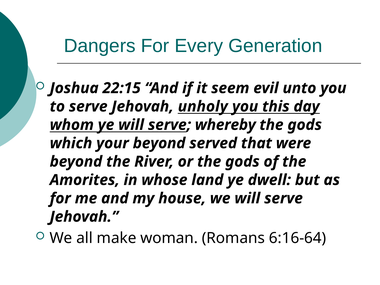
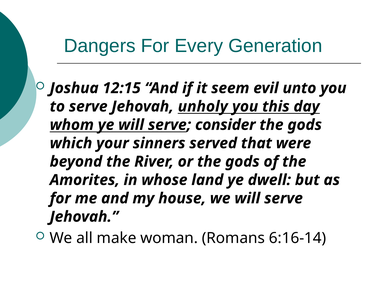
22:15: 22:15 -> 12:15 (122, 88)
whereby: whereby -> consider (225, 125)
your beyond: beyond -> sinners (159, 143)
6:16-64: 6:16-64 -> 6:16-14 (298, 238)
